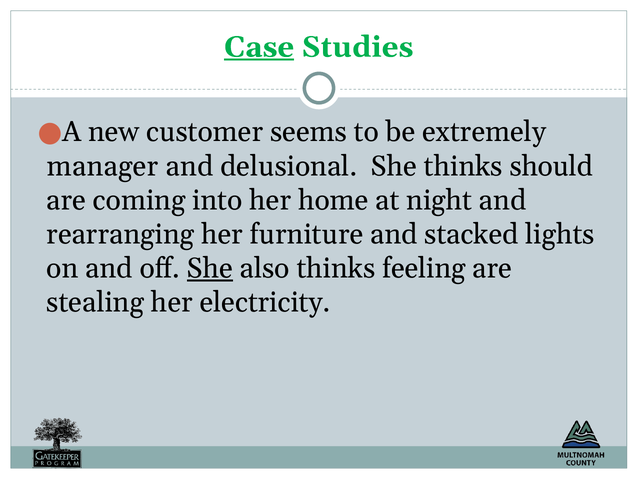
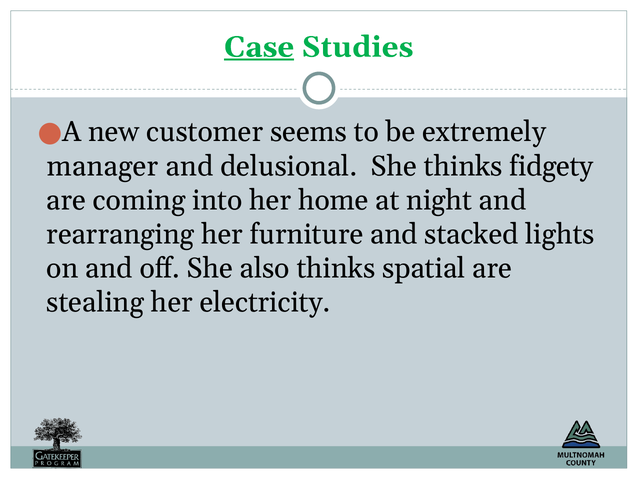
should: should -> fidgety (551, 166)
She underline: present -> none (210, 268)
feeling: feeling -> spatial (424, 268)
